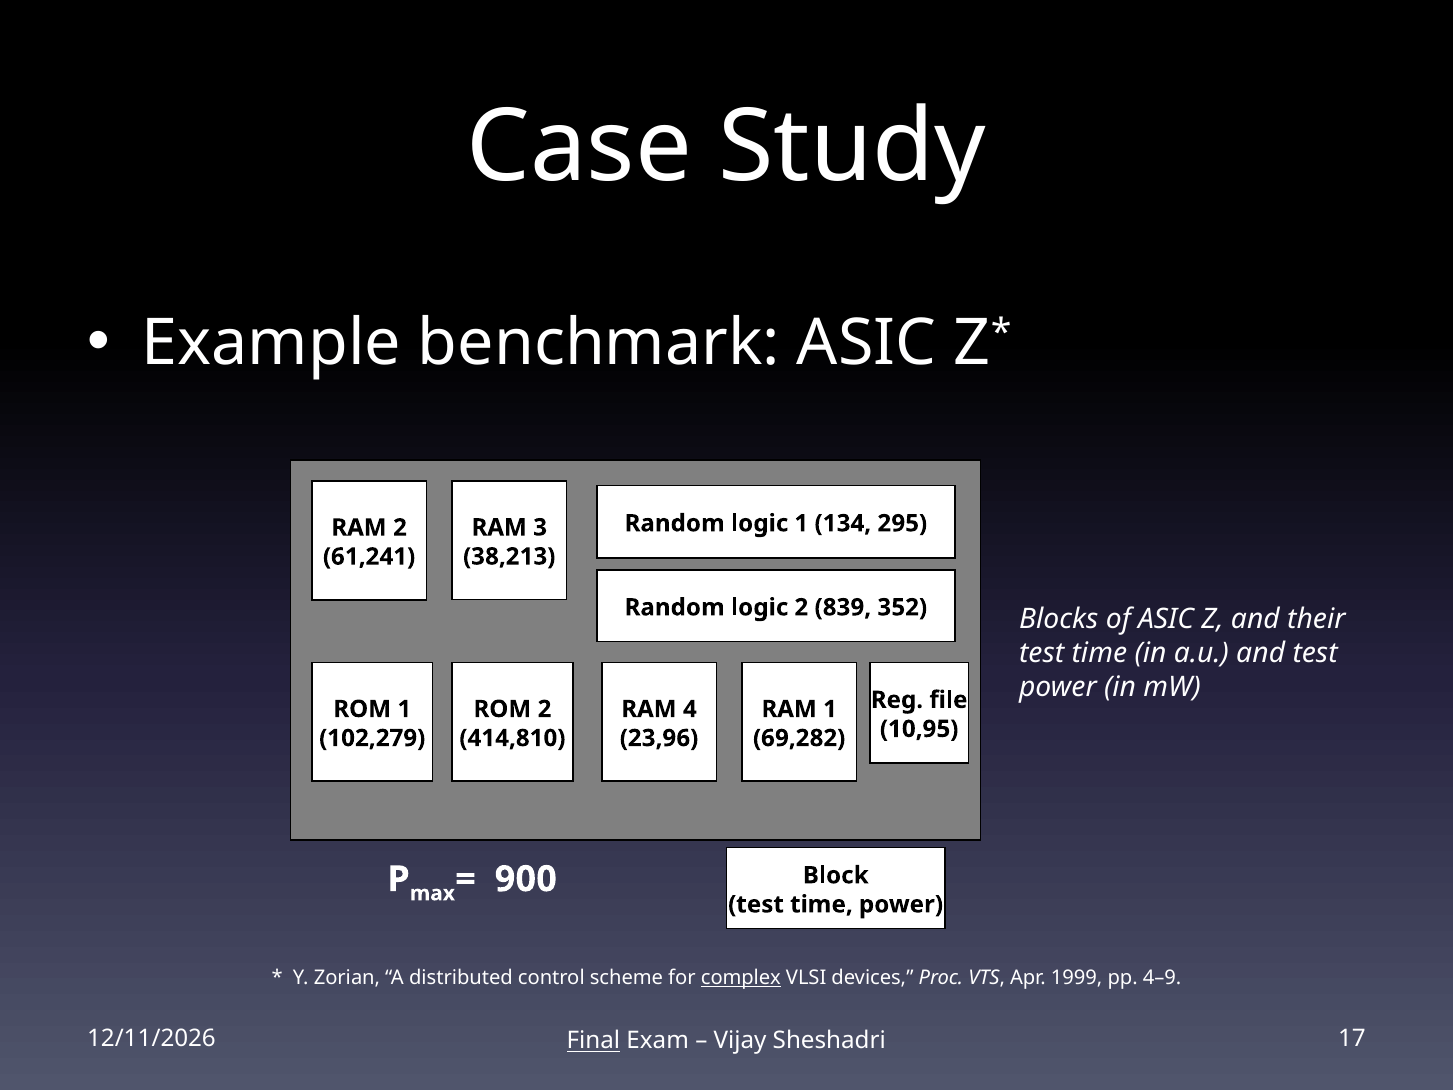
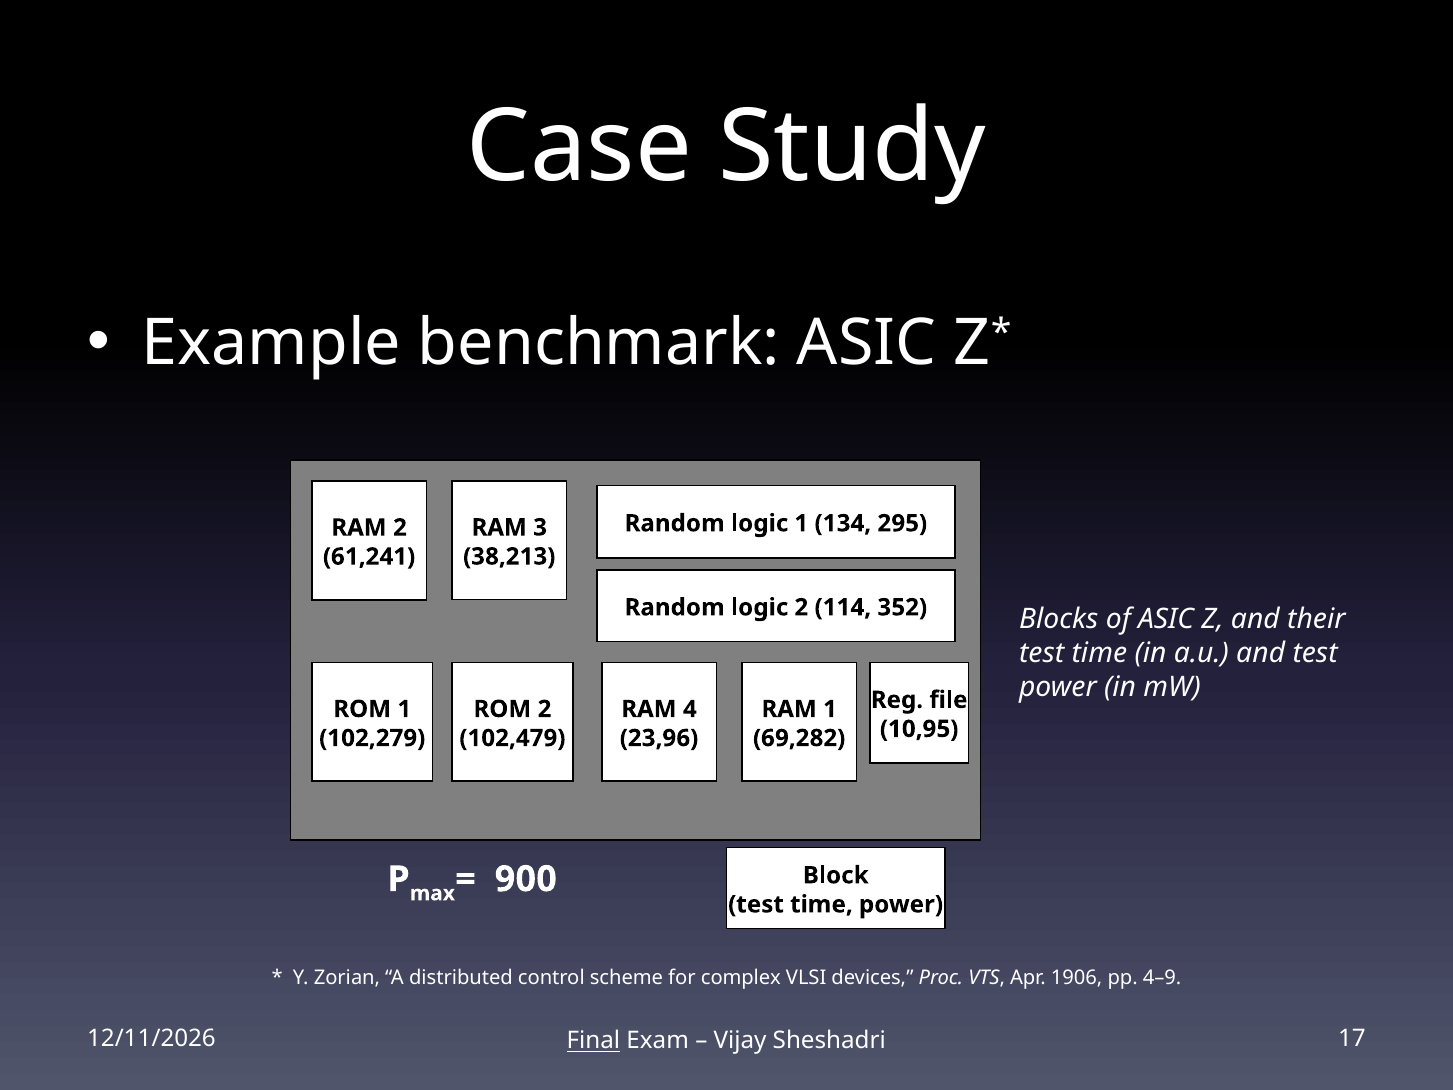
839: 839 -> 114 (843, 607)
414,810: 414,810 -> 102,479 (512, 738)
complex underline: present -> none (741, 977)
1999: 1999 -> 1906 (1077, 977)
